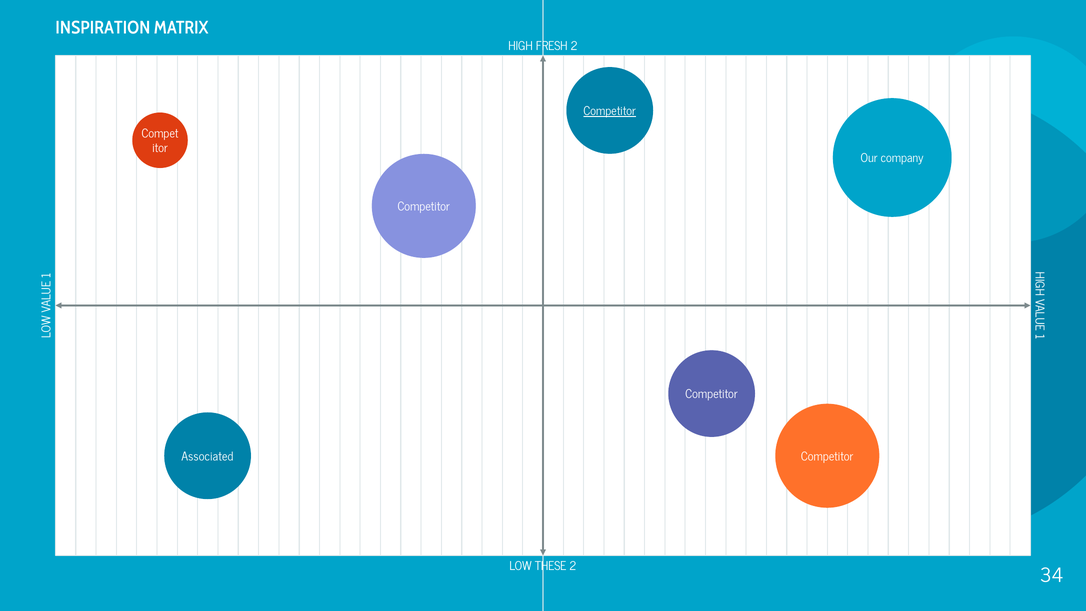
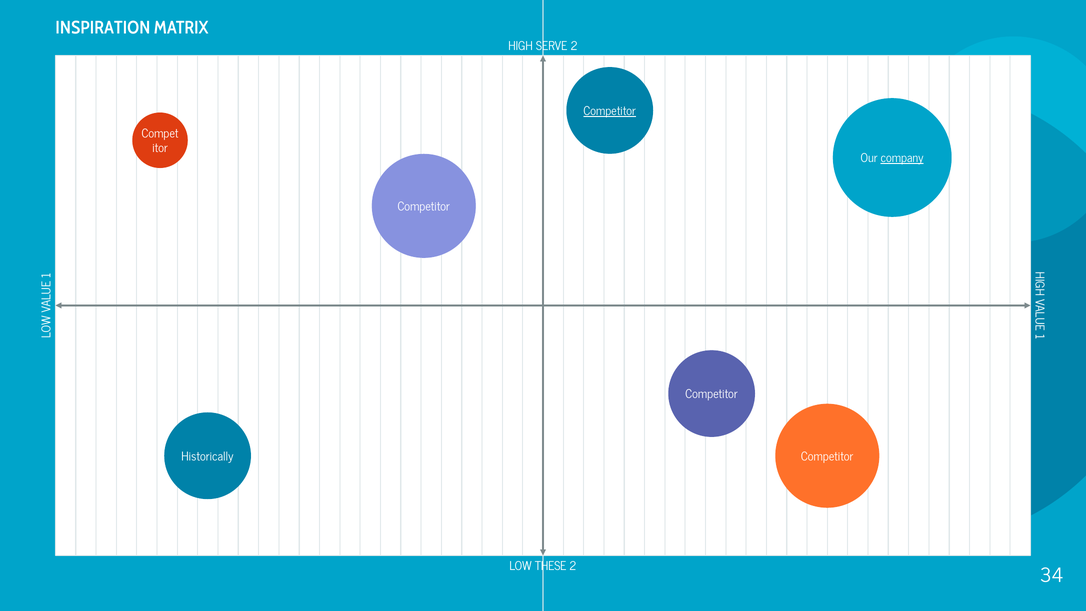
FRESH: FRESH -> SERVE (552, 46)
company underline: none -> present (902, 158)
Associated: Associated -> Historically (207, 457)
